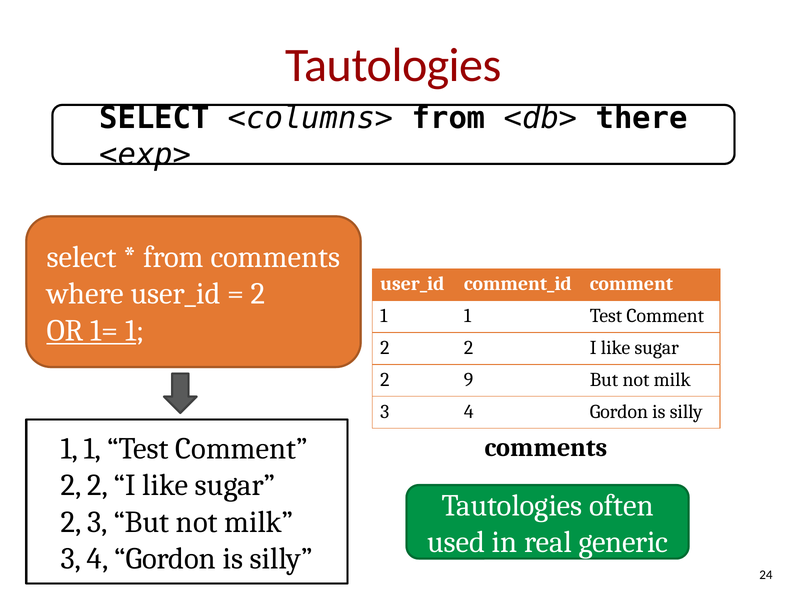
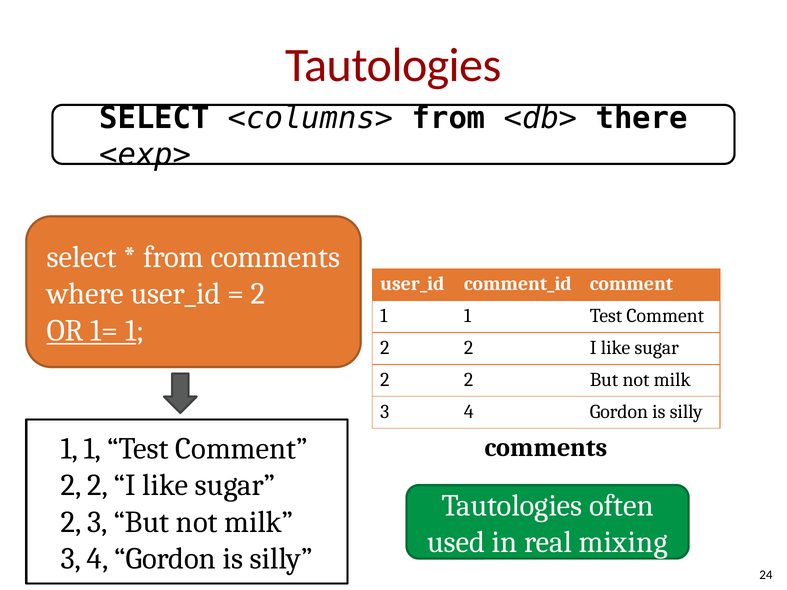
9: 9 -> 2 (469, 380)
generic: generic -> mixing (623, 543)
